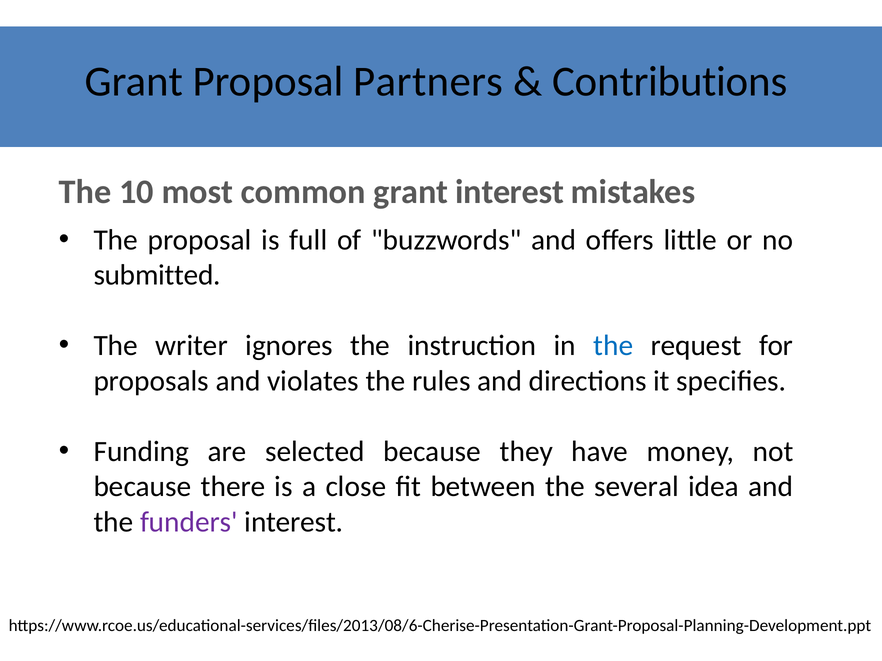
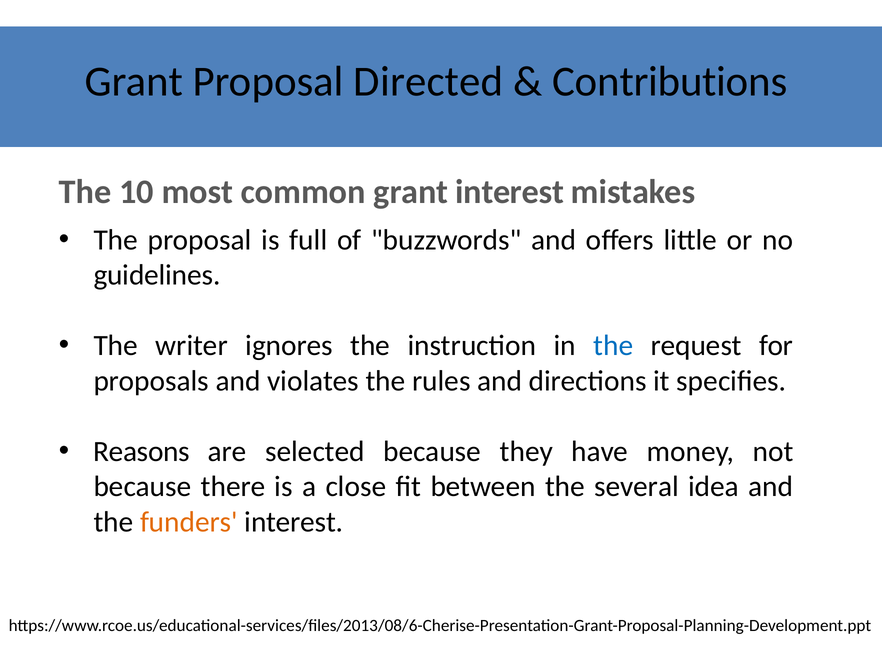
Partners: Partners -> Directed (428, 82)
submitted: submitted -> guidelines (157, 275)
Funding: Funding -> Reasons (141, 452)
funders colour: purple -> orange (189, 522)
